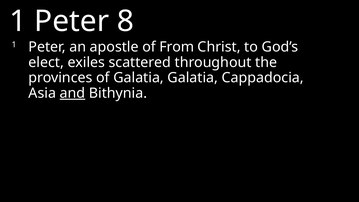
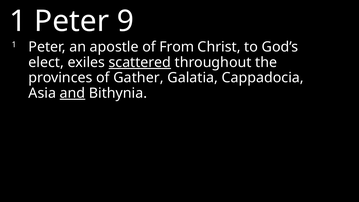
8: 8 -> 9 (126, 21)
scattered underline: none -> present (140, 62)
of Galatia: Galatia -> Gather (138, 78)
